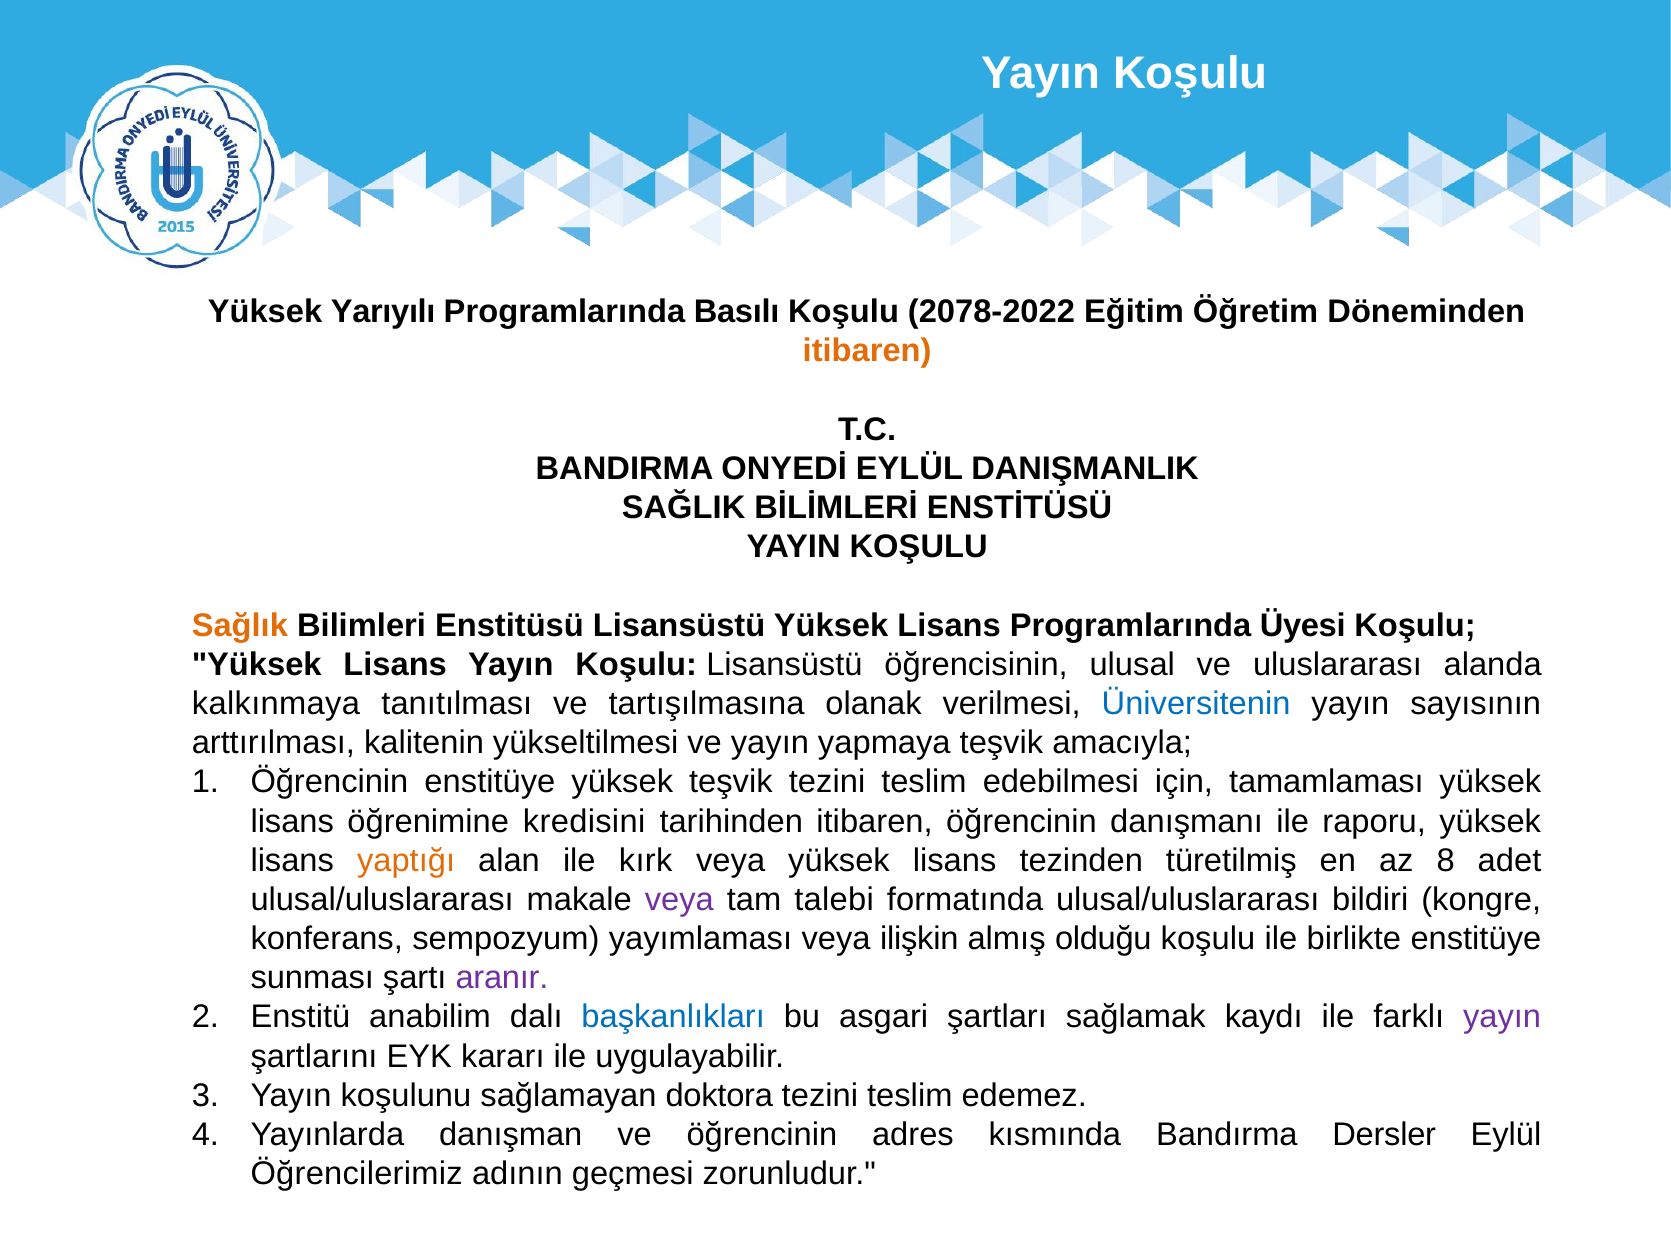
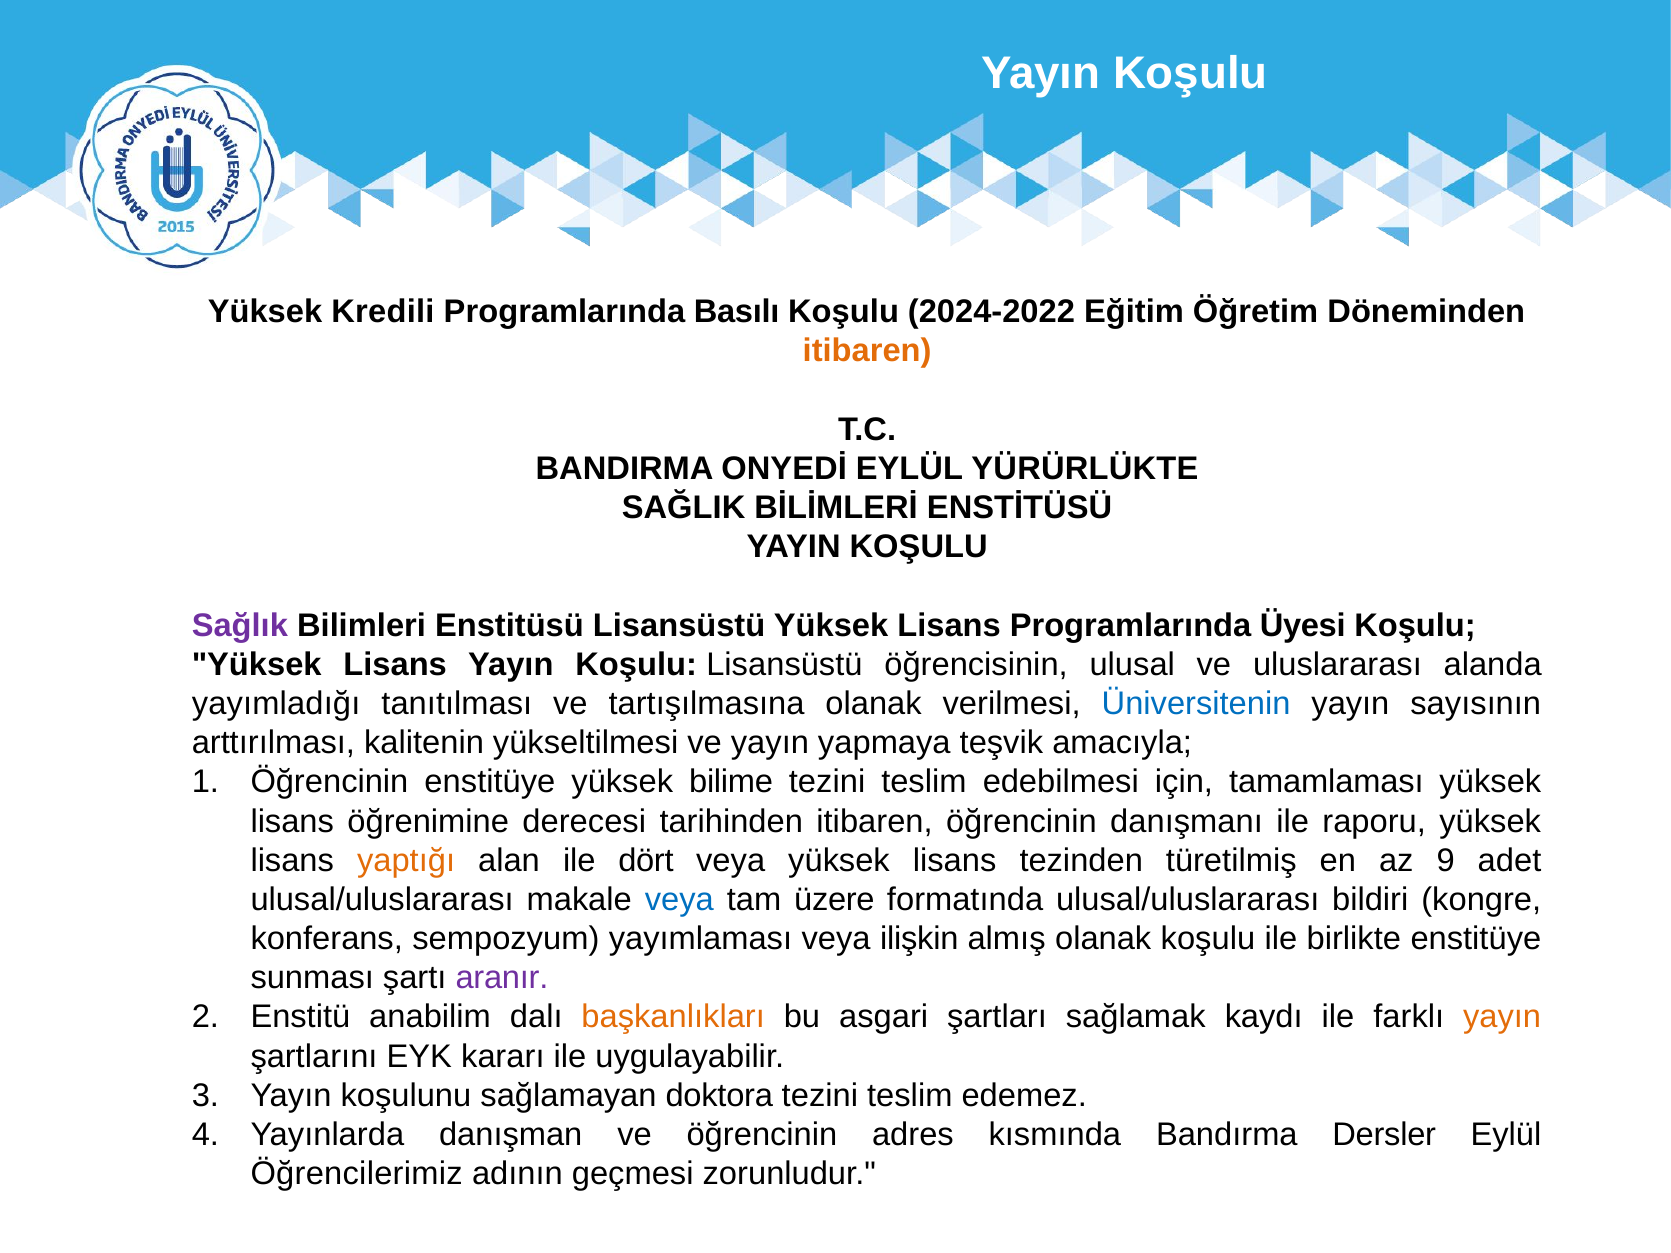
Yarıyılı: Yarıyılı -> Kredili (383, 312)
2078-2022: 2078-2022 -> 2024-2022 (991, 312)
DANIŞMANLIK: DANIŞMANLIK -> YÜRÜRLÜKTE (1085, 469)
Sağlık colour: orange -> purple (240, 626)
kalkınmaya: kalkınmaya -> yayımladığı (276, 704)
yüksek teşvik: teşvik -> bilime (731, 782)
kredisini: kredisini -> derecesi (584, 821)
kırk: kırk -> dört (646, 861)
8: 8 -> 9 (1446, 861)
veya colour: purple -> blue (679, 900)
talebi: talebi -> üzere (834, 900)
almış olduğu: olduğu -> olanak (1103, 939)
başkanlıkları colour: blue -> orange (673, 1017)
yayın colour: purple -> orange (1502, 1017)
